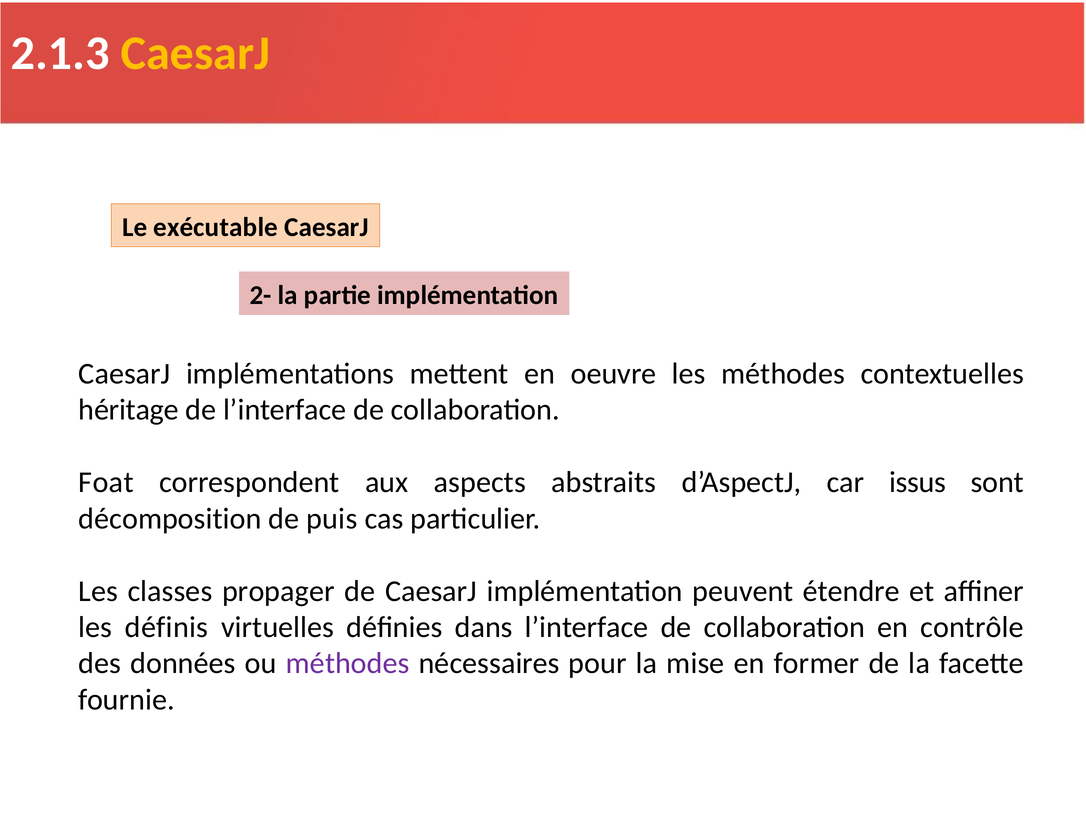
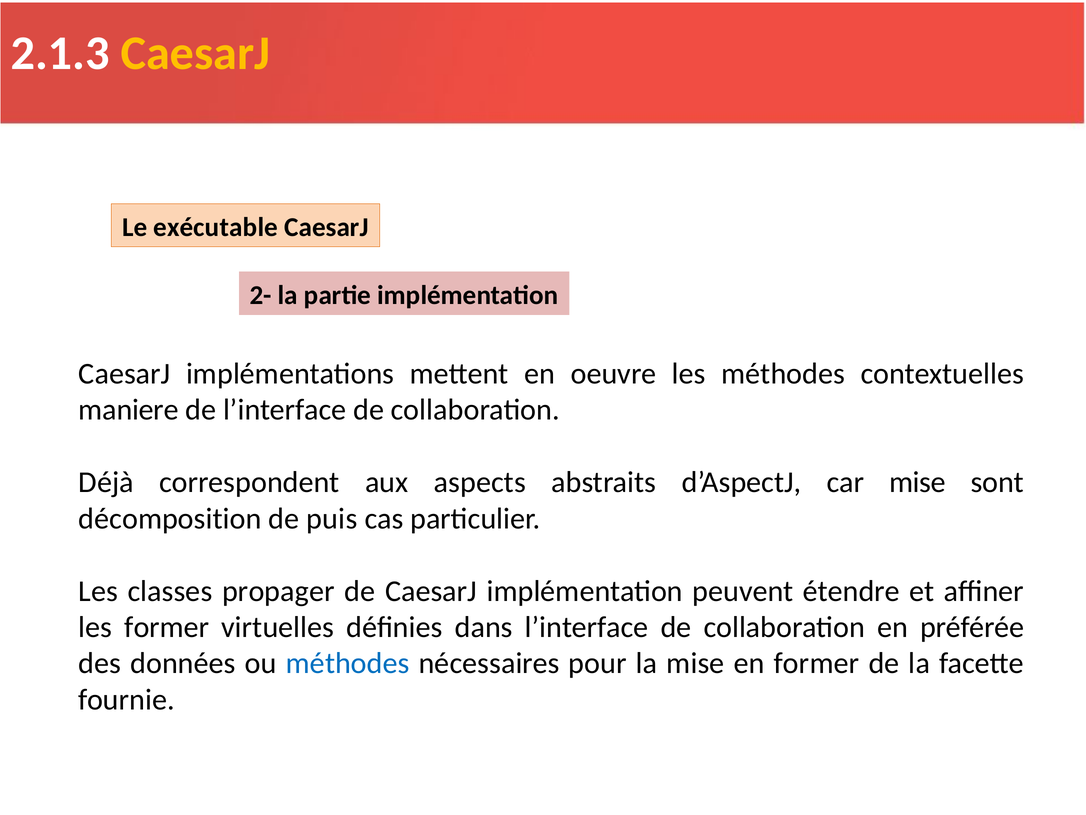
héritage: héritage -> maniere (129, 410)
Foat: Foat -> Déjà (106, 482)
car issus: issus -> mise (918, 482)
les définis: définis -> former (167, 627)
contrôle: contrôle -> préférée (972, 627)
méthodes colour: purple -> blue (348, 663)
